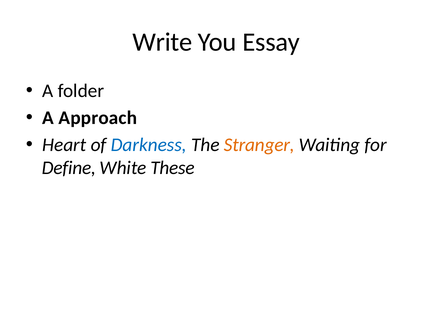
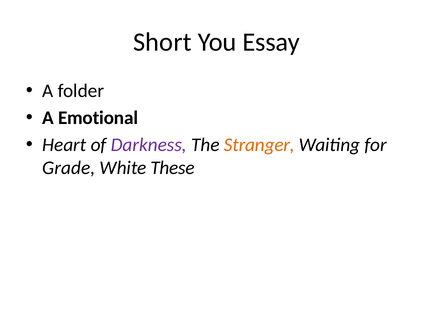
Write: Write -> Short (162, 42)
Approach: Approach -> Emotional (98, 118)
Darkness colour: blue -> purple (149, 145)
Define: Define -> Grade (69, 168)
